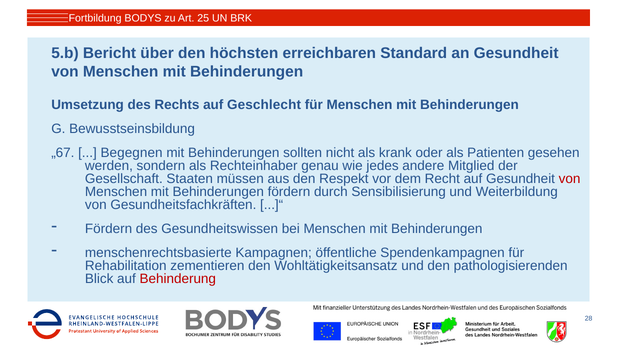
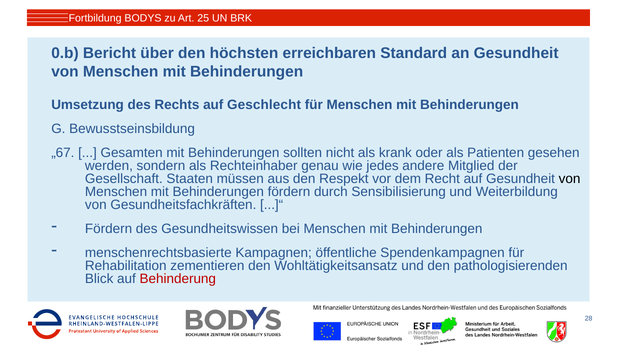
5.b: 5.b -> 0.b (65, 53)
Begegnen: Begegnen -> Gesamten (132, 153)
von colour: red -> black (570, 179)
